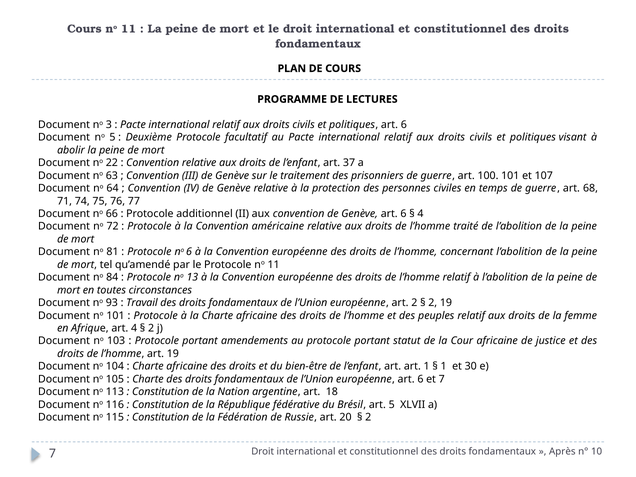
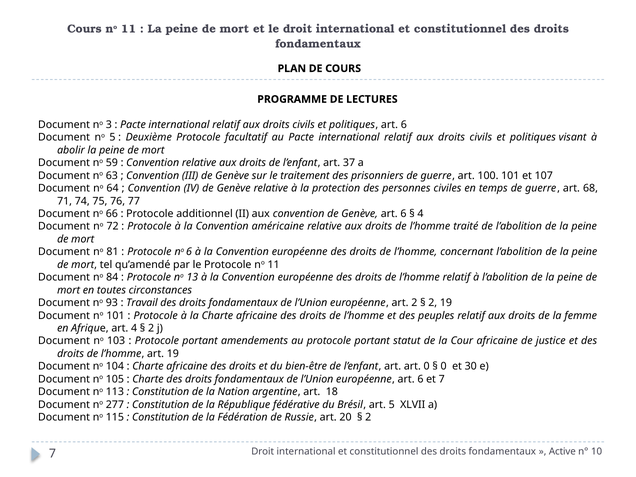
22: 22 -> 59 (112, 163)
art 1: 1 -> 0 (427, 366)
1: 1 -> 0 (444, 366)
116: 116 -> 277 (115, 405)
Après: Après -> Active (562, 452)
